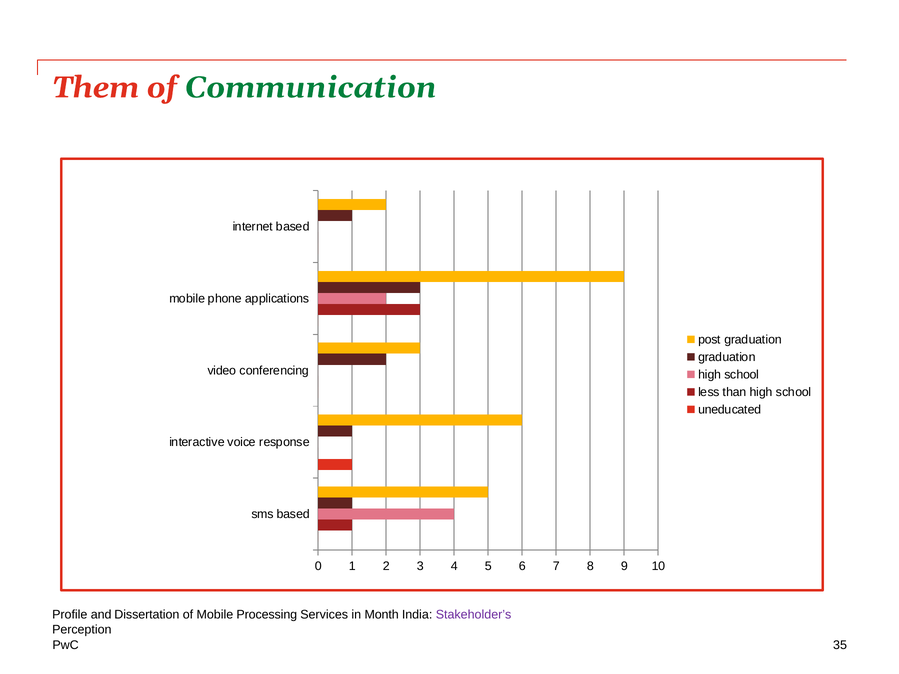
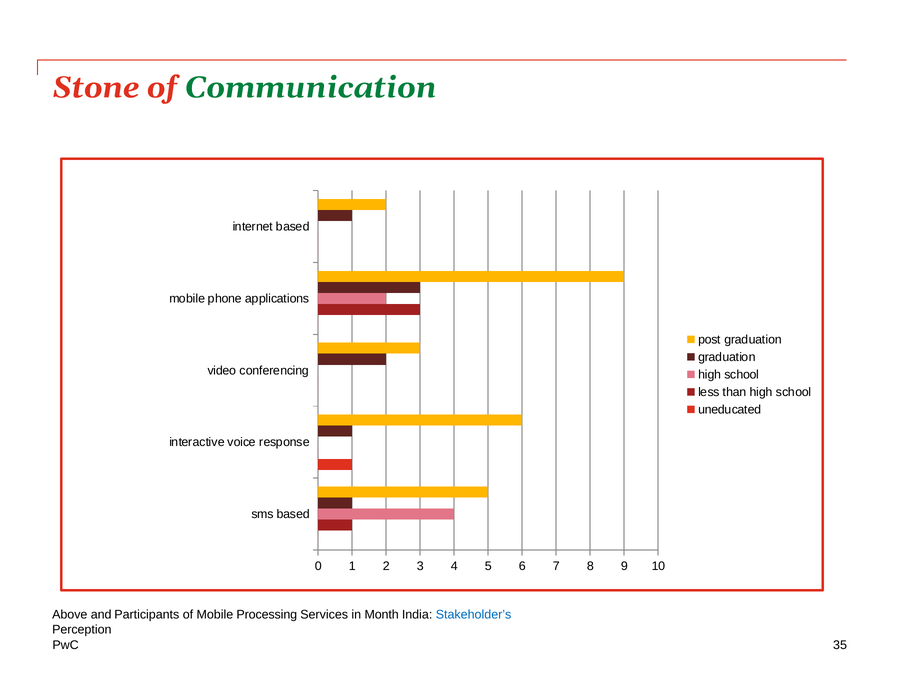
Them: Them -> Stone (96, 88)
Profile: Profile -> Above (70, 615)
Dissertation: Dissertation -> Participants (147, 615)
Stakeholder’s colour: purple -> blue (474, 615)
